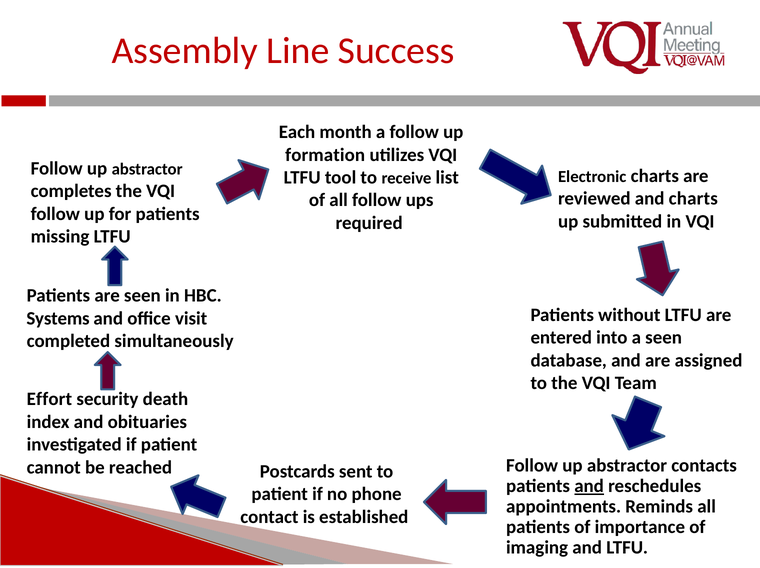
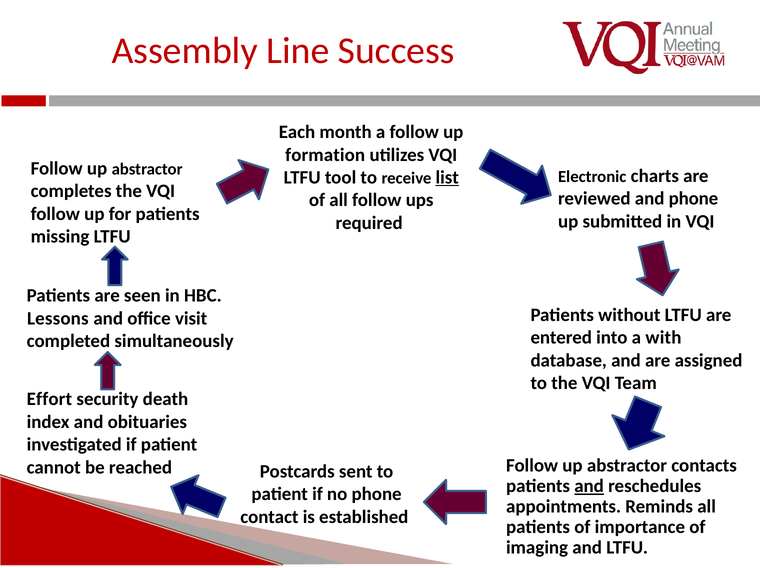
list underline: none -> present (447, 177)
and charts: charts -> phone (693, 199)
Systems: Systems -> Lessons (58, 318)
a seen: seen -> with (663, 337)
